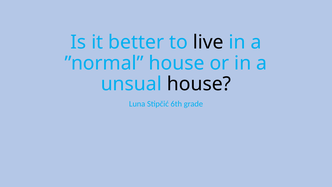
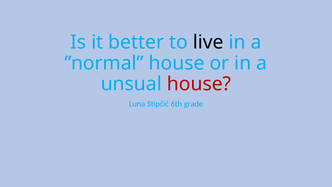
house colour: black -> red (199, 84)
